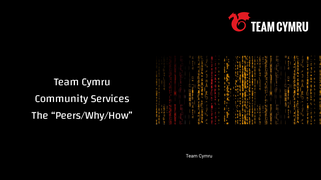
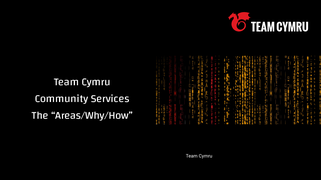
Peers/Why/How: Peers/Why/How -> Areas/Why/How (92, 116)
